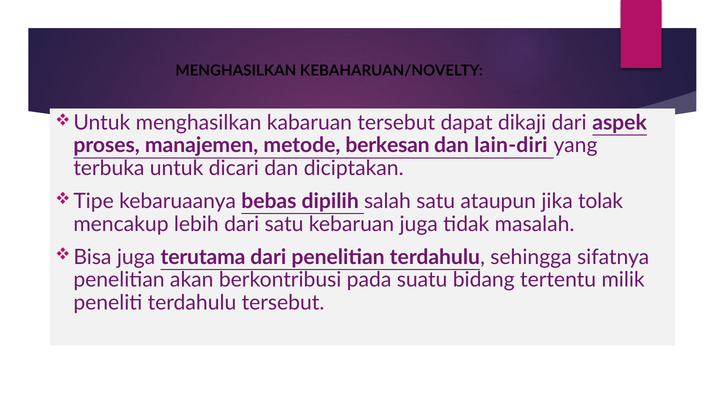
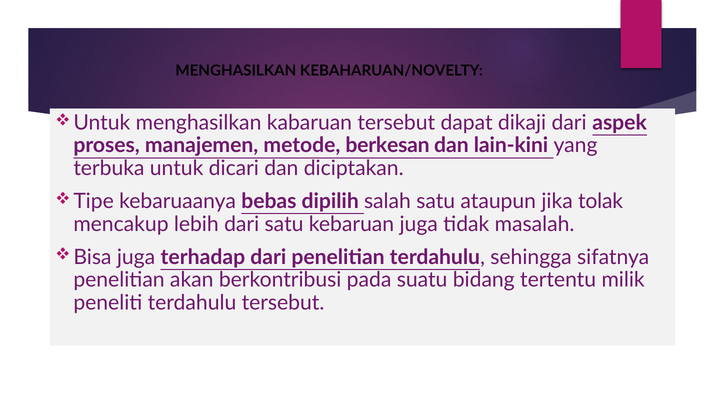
lain-diri: lain-diri -> lain-kini (511, 145)
terutama: terutama -> terhadap (203, 257)
